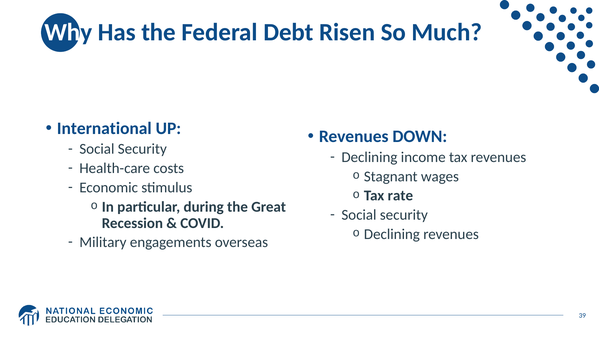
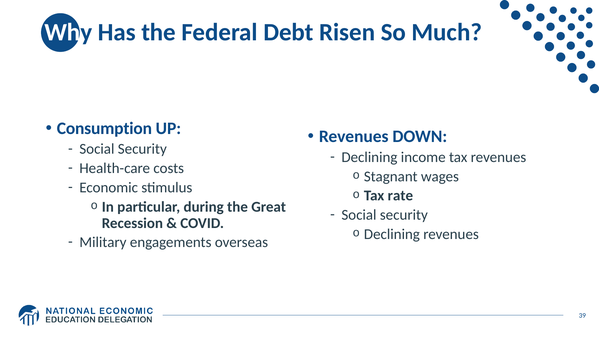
International: International -> Consumption (104, 128)
